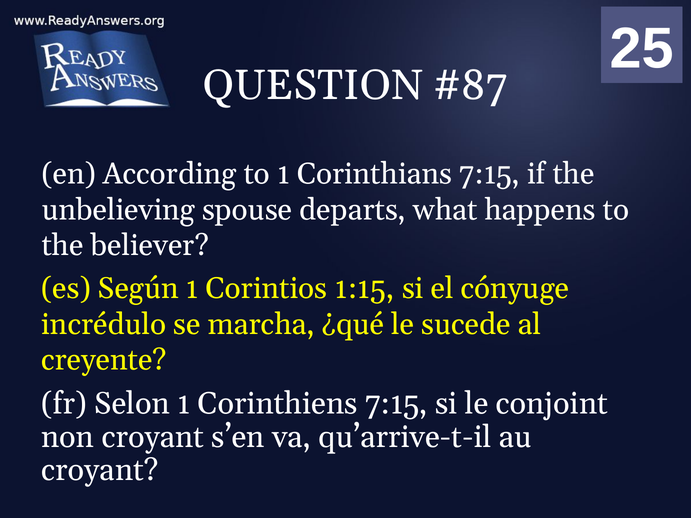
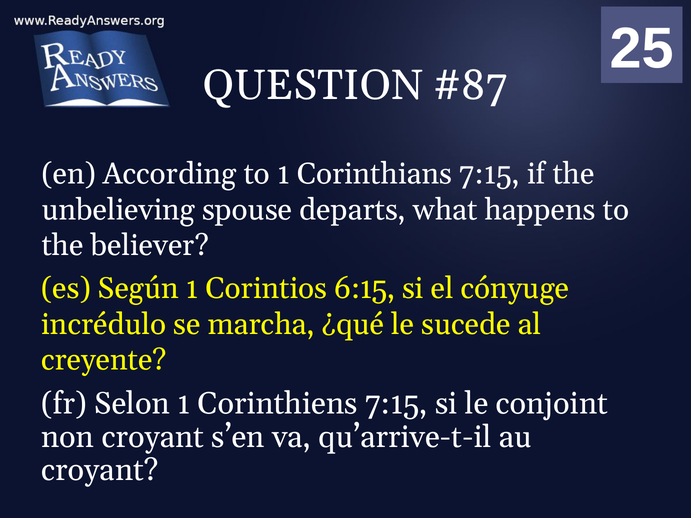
1:15: 1:15 -> 6:15 (365, 289)
